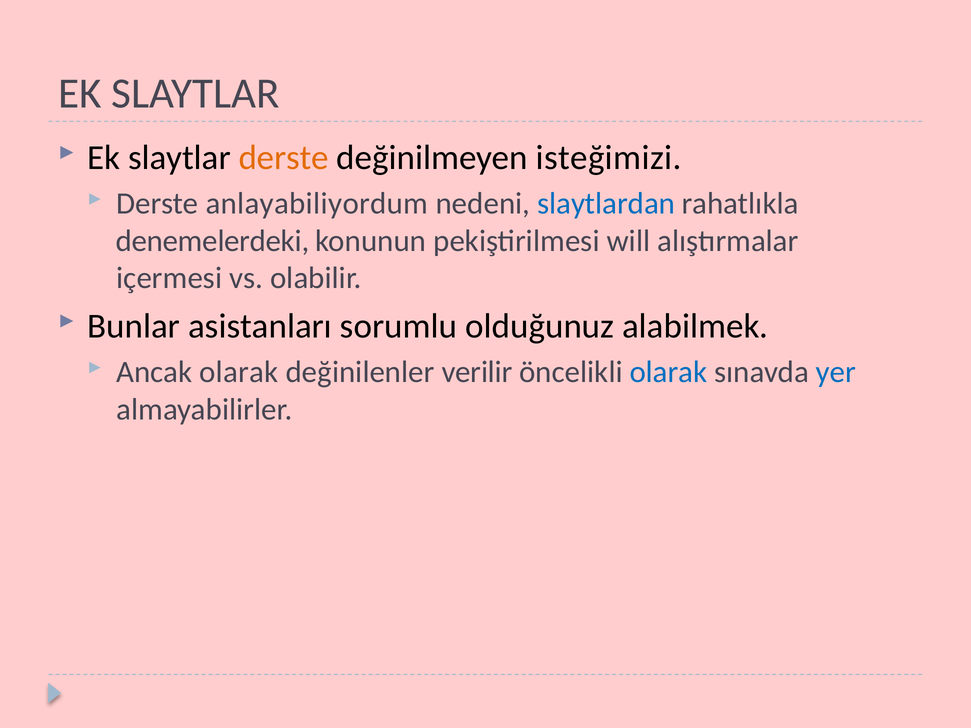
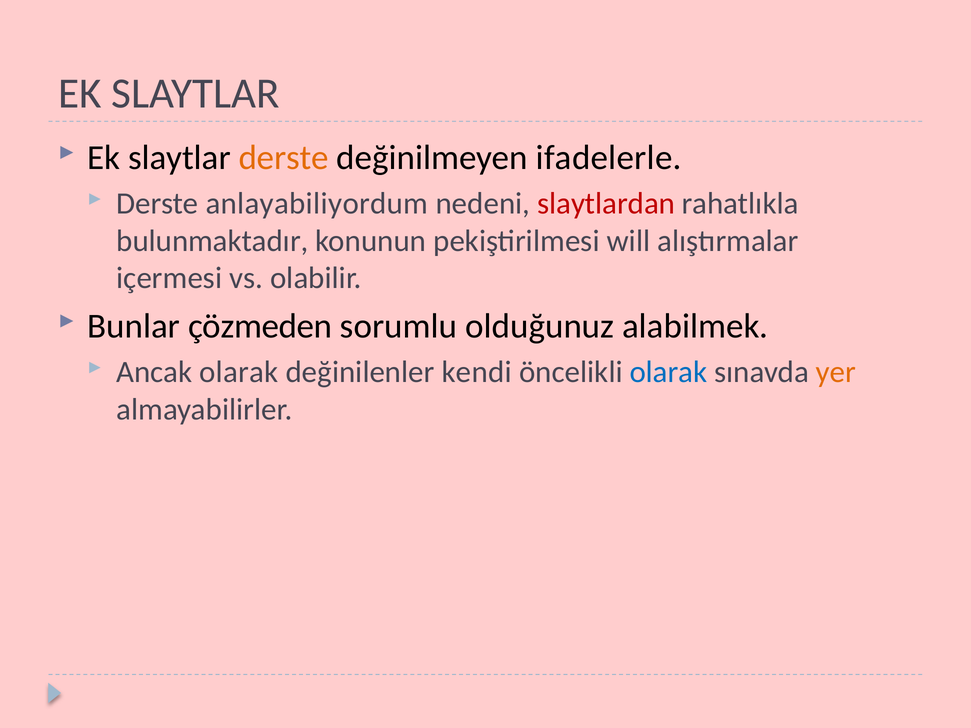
isteğimizi: isteğimizi -> ifadelerle (609, 158)
slaytlardan colour: blue -> red (606, 204)
denemelerdeki: denemelerdeki -> bulunmaktadır (212, 241)
asistanları: asistanları -> çözmeden (260, 326)
verilir: verilir -> kendi (477, 372)
yer colour: blue -> orange (836, 372)
